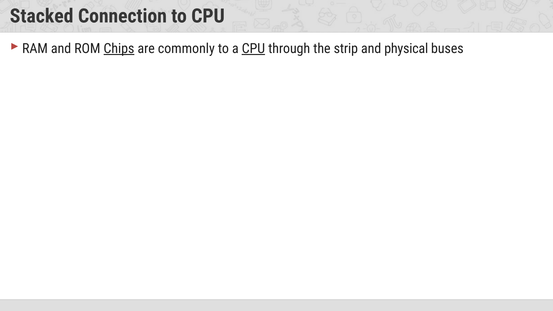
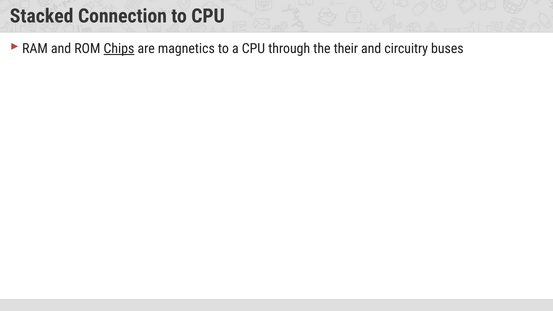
commonly: commonly -> magnetics (186, 49)
CPU underline: present -> none (253, 49)
strip: strip -> their (346, 49)
physical: physical -> circuitry (406, 49)
